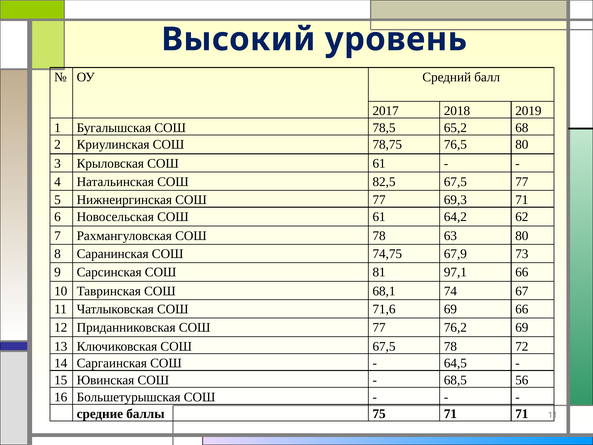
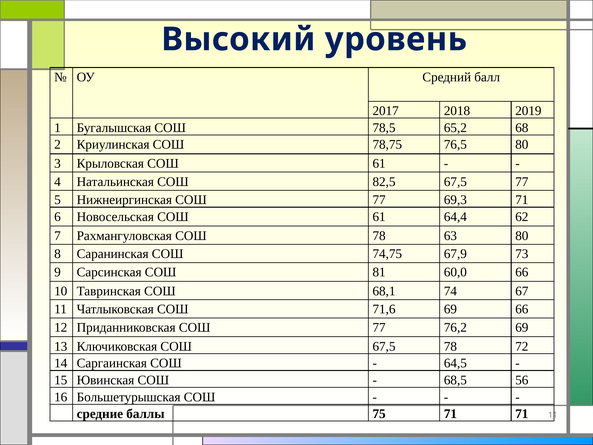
64,2: 64,2 -> 64,4 (455, 217)
97,1: 97,1 -> 60,0 (455, 272)
